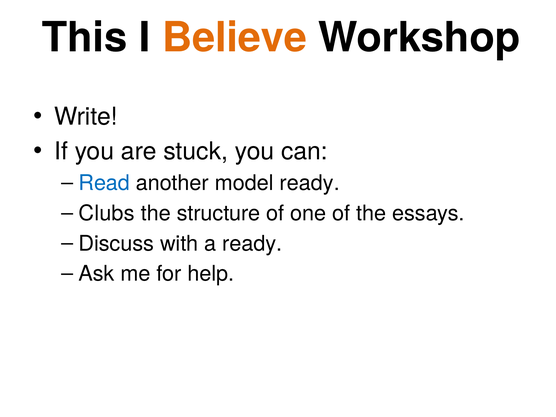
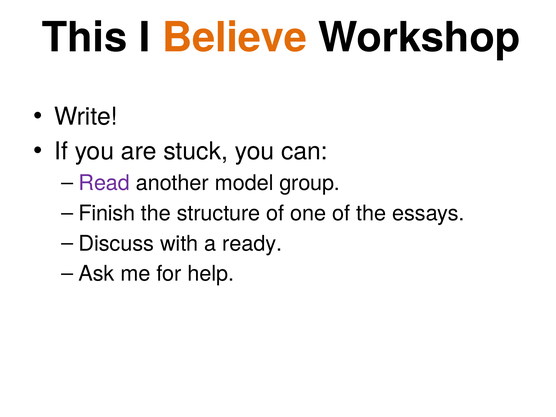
Read colour: blue -> purple (104, 183)
model ready: ready -> group (310, 183)
Clubs: Clubs -> Finish (107, 213)
